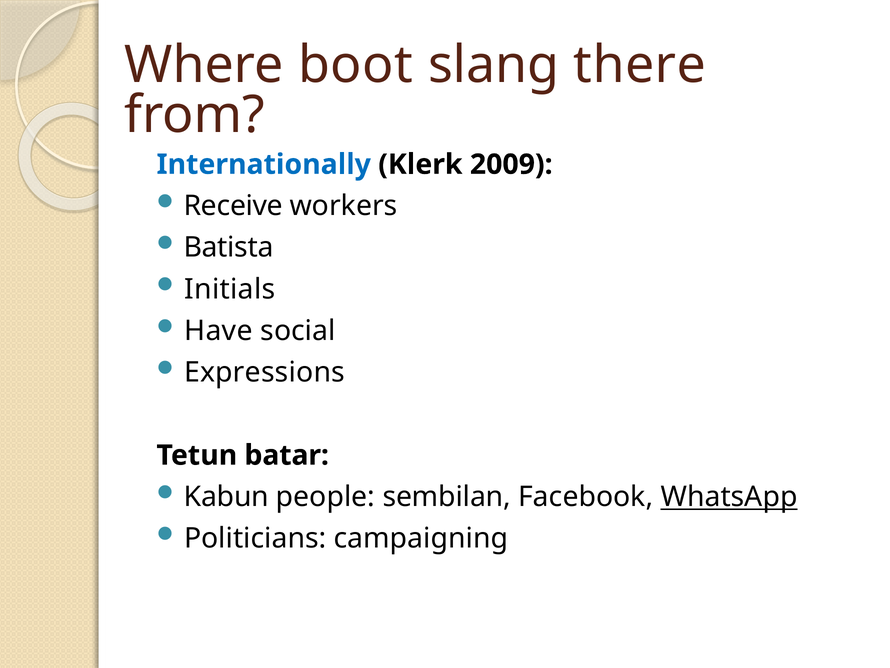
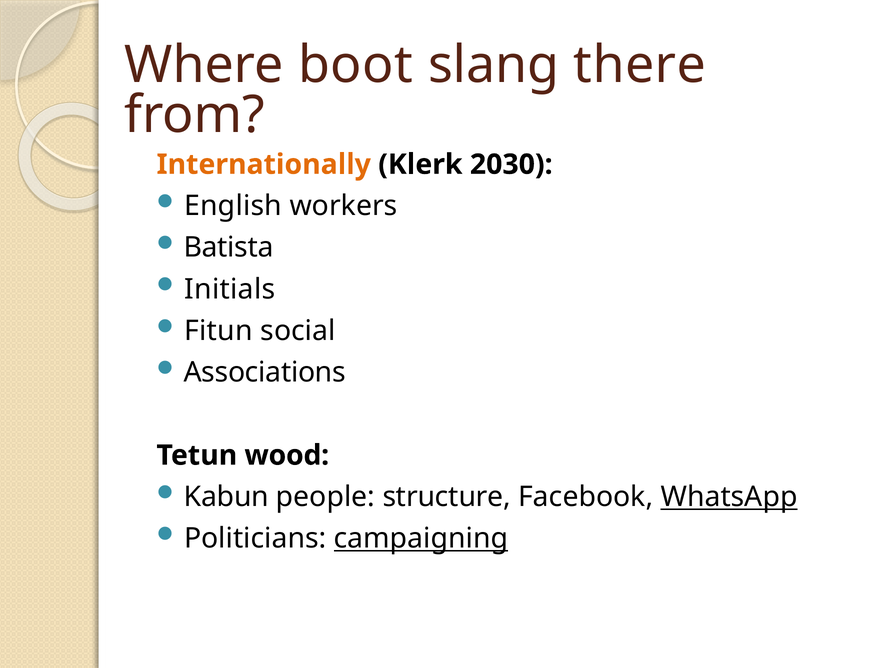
Internationally colour: blue -> orange (264, 164)
2009: 2009 -> 2030 (511, 164)
Receive: Receive -> English (233, 206)
Have: Have -> Fitun (218, 330)
Expressions: Expressions -> Associations (265, 372)
batar: batar -> wood (287, 455)
sembilan: sembilan -> structure (447, 497)
campaigning underline: none -> present (421, 538)
